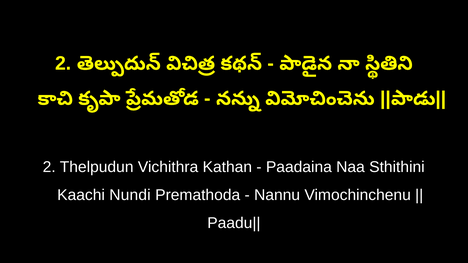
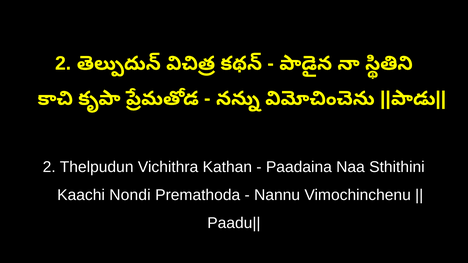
Nundi: Nundi -> Nondi (130, 195)
